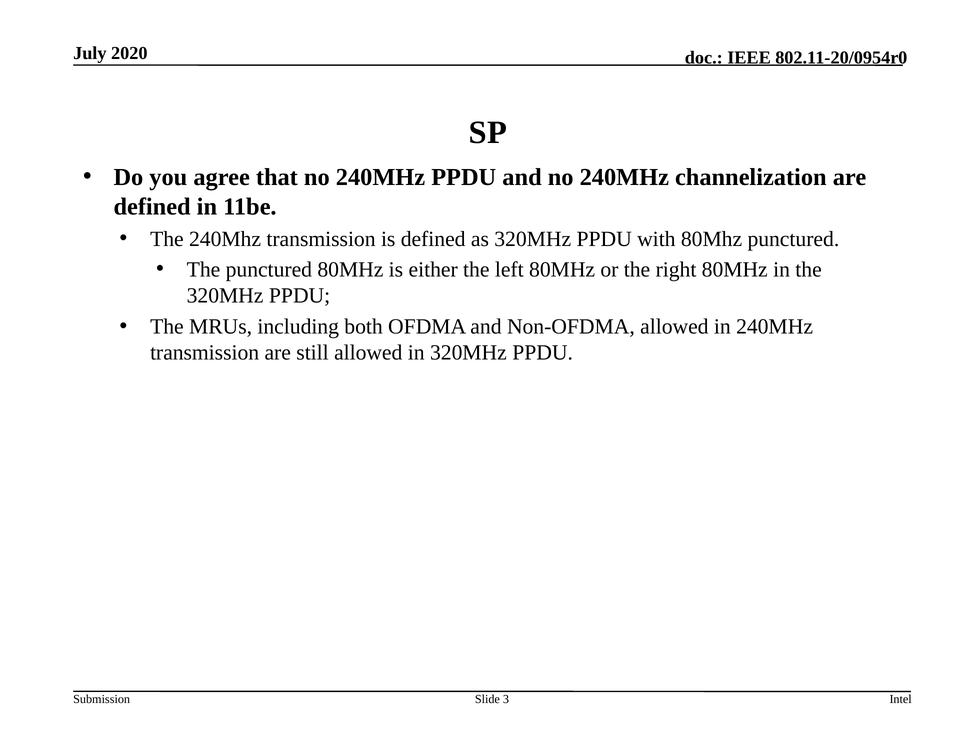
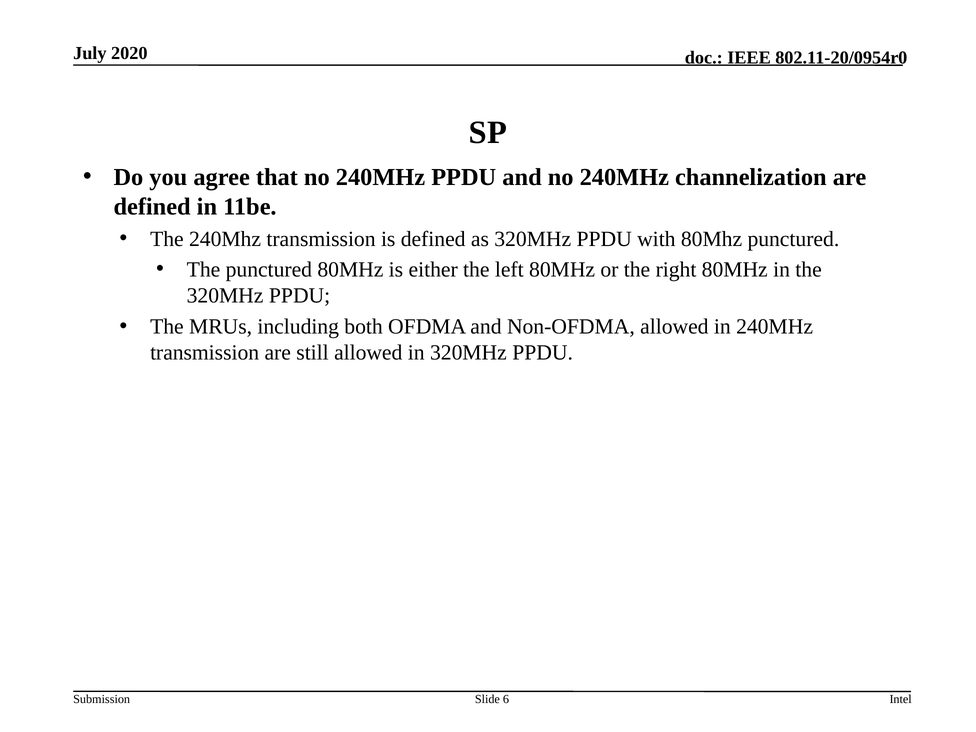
3: 3 -> 6 (506, 699)
